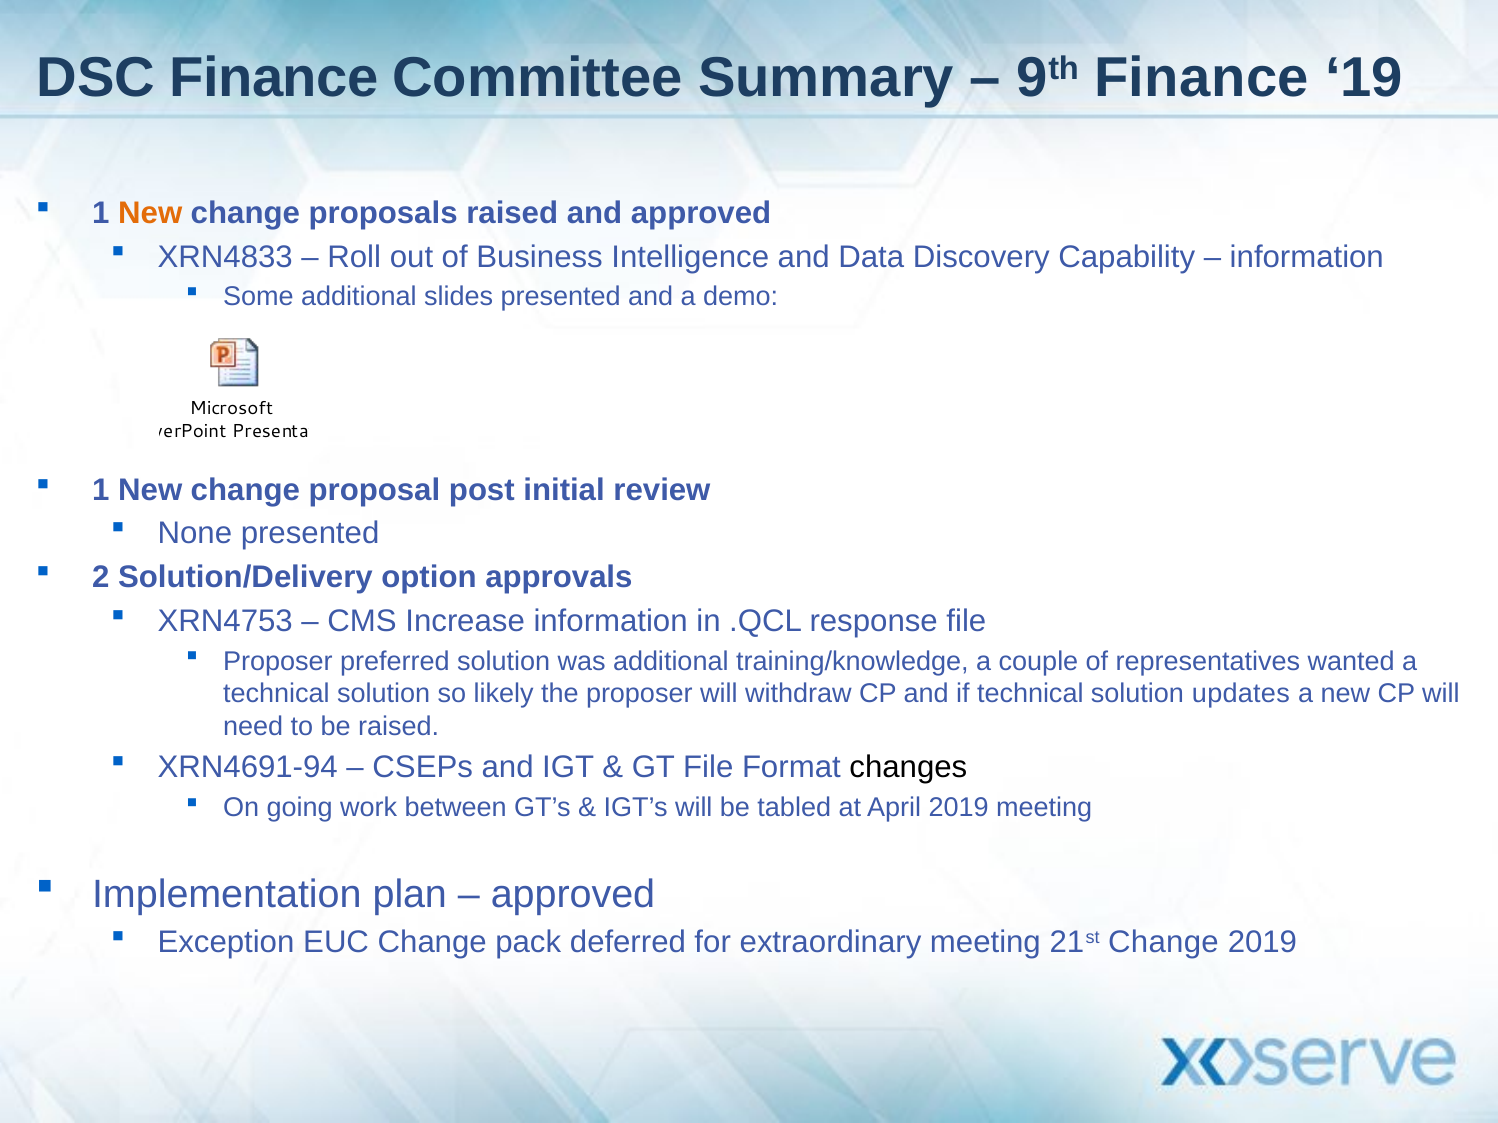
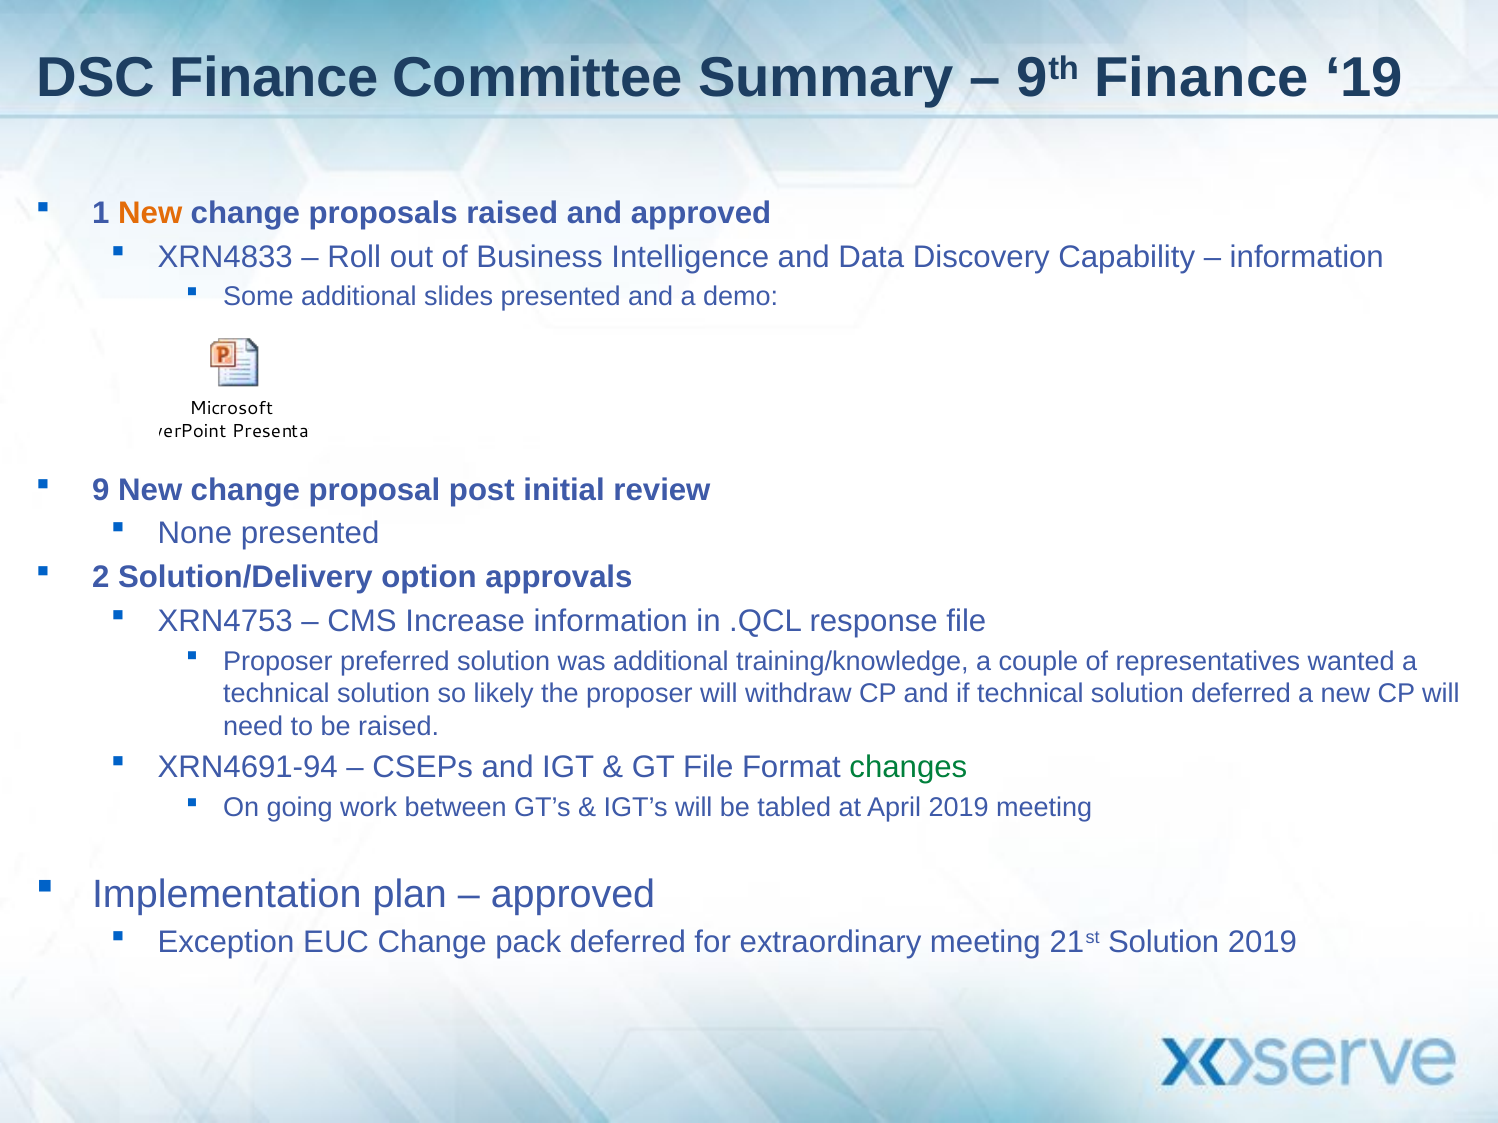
1: 1 -> 9 (101, 490)
solution updates: updates -> deferred (1241, 694)
changes colour: black -> green (908, 768)
21st Change: Change -> Solution (1164, 943)
